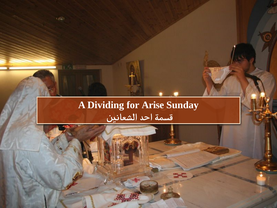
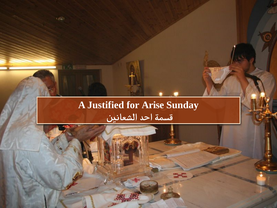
Dividing: Dividing -> Justified (106, 105)
